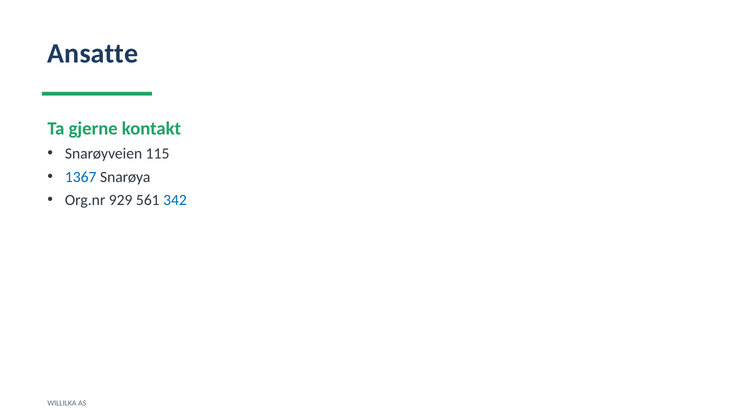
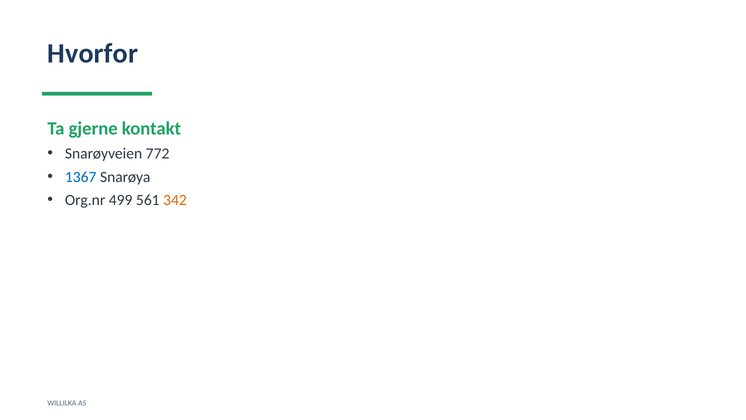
Ansatte: Ansatte -> Hvorfor (93, 53)
115: 115 -> 772 (158, 153)
929: 929 -> 499 (121, 200)
342 colour: blue -> orange (175, 200)
